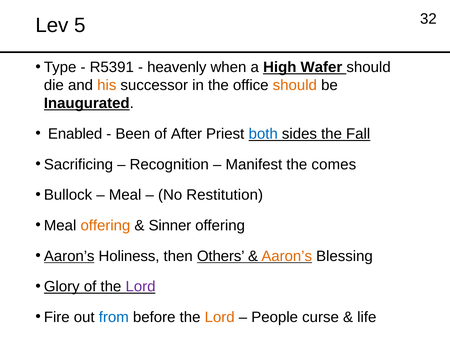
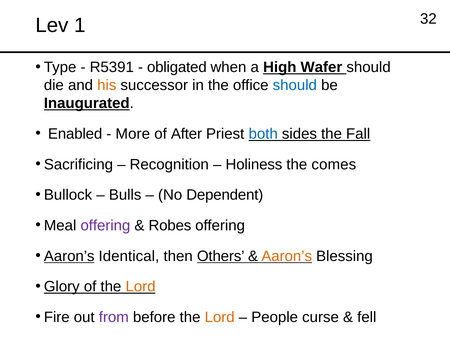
5: 5 -> 1 (80, 25)
heavenly: heavenly -> obligated (177, 67)
should colour: orange -> blue (295, 85)
Been: Been -> More (133, 134)
Manifest: Manifest -> Holiness (254, 164)
Meal: Meal -> Bulls (125, 195)
Restitution: Restitution -> Dependent (225, 195)
offering colour: orange -> purple (105, 225)
Sinner: Sinner -> Robes (170, 225)
Holiness: Holiness -> Identical (129, 256)
Lord colour: purple -> orange (141, 286)
from colour: blue -> purple (114, 317)
life: life -> fell (367, 317)
